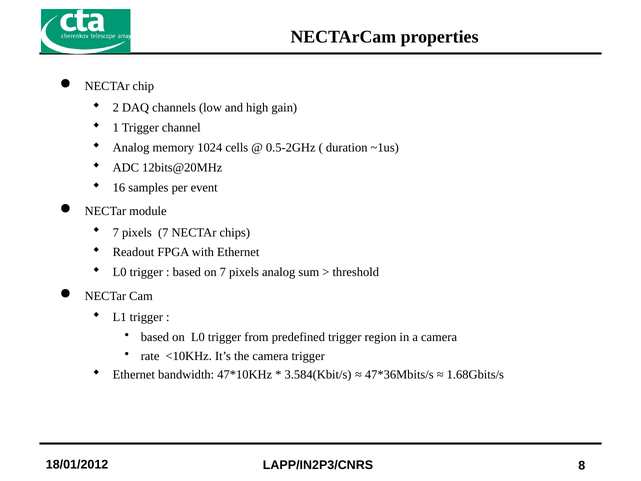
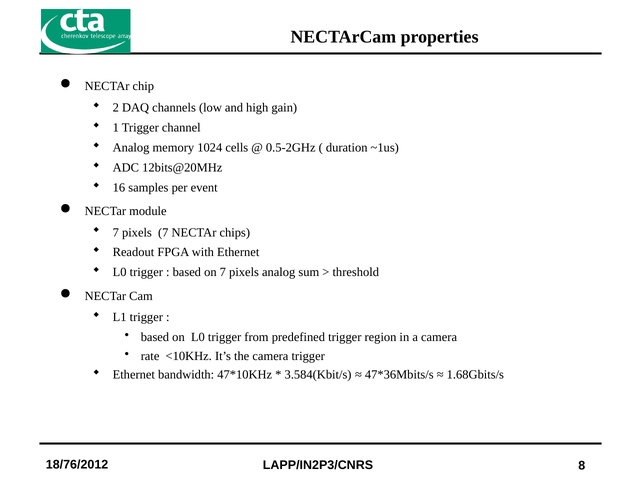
18/01/2012: 18/01/2012 -> 18/76/2012 (77, 464)
